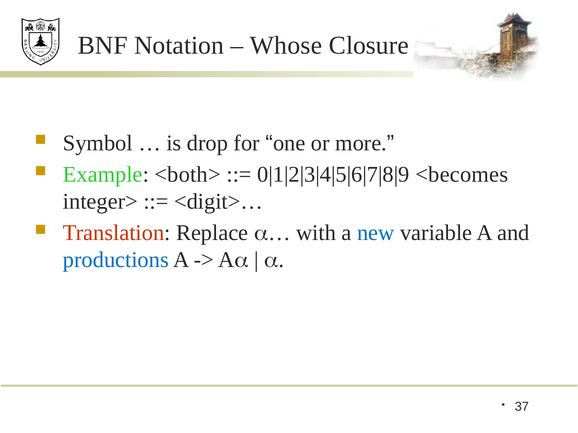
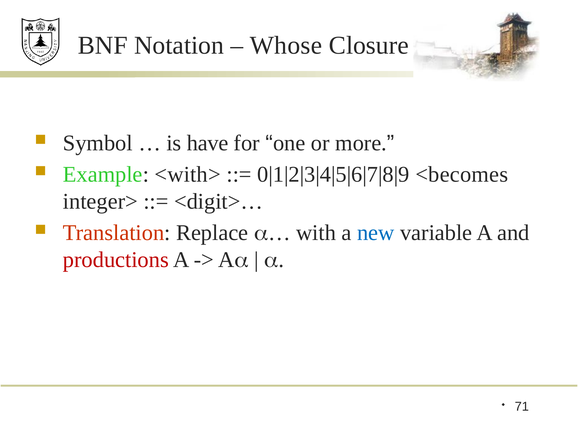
drop: drop -> have (208, 143)
<both>: <both> -> <with> (188, 175)
productions colour: blue -> red (116, 260)
37: 37 -> 71 (522, 407)
